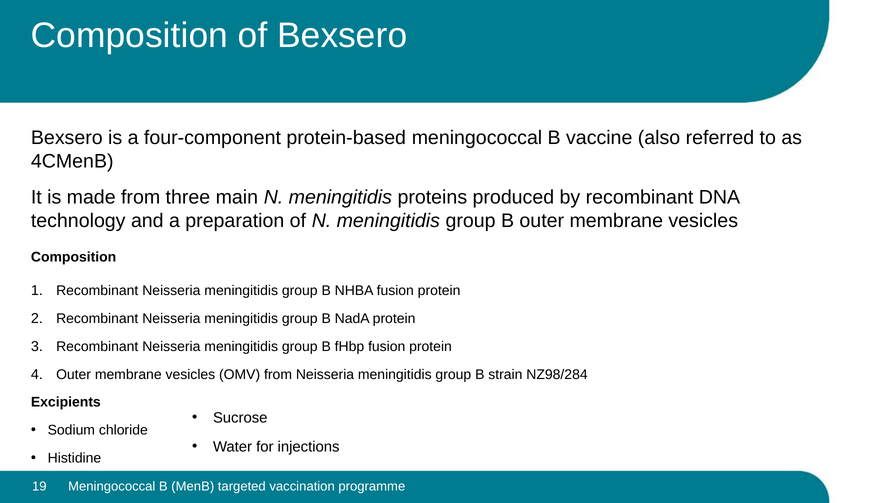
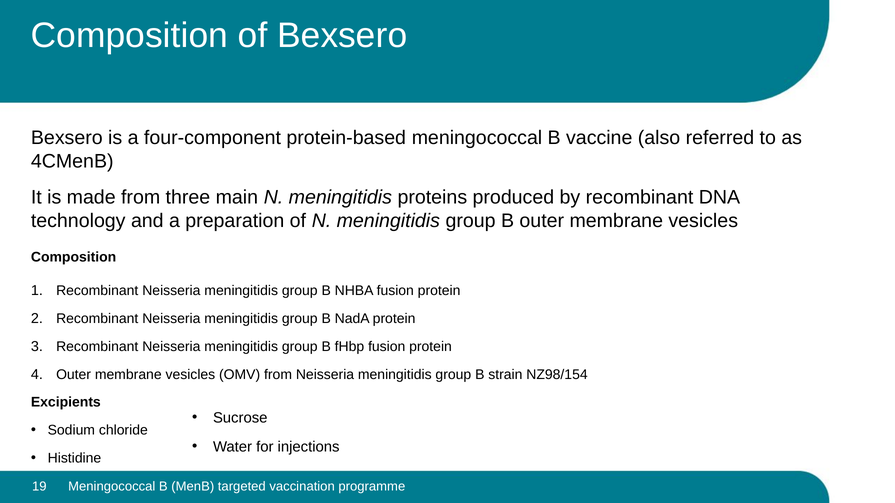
NZ98/284: NZ98/284 -> NZ98/154 (557, 375)
